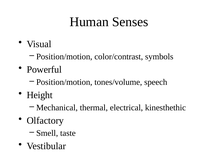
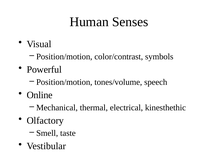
Height: Height -> Online (40, 95)
